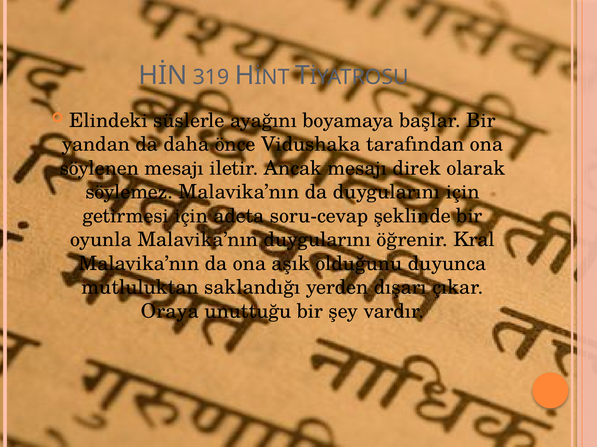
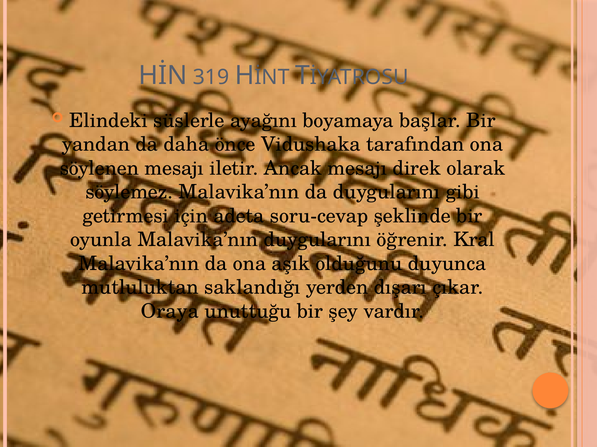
duygularını için: için -> gibi (463, 192)
